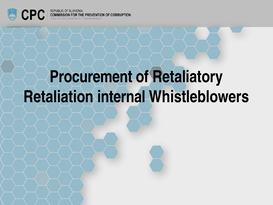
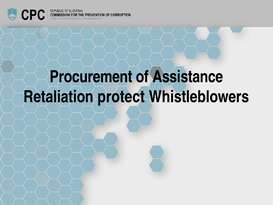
Retaliatory: Retaliatory -> Assistance (188, 77)
internal: internal -> protect (121, 97)
